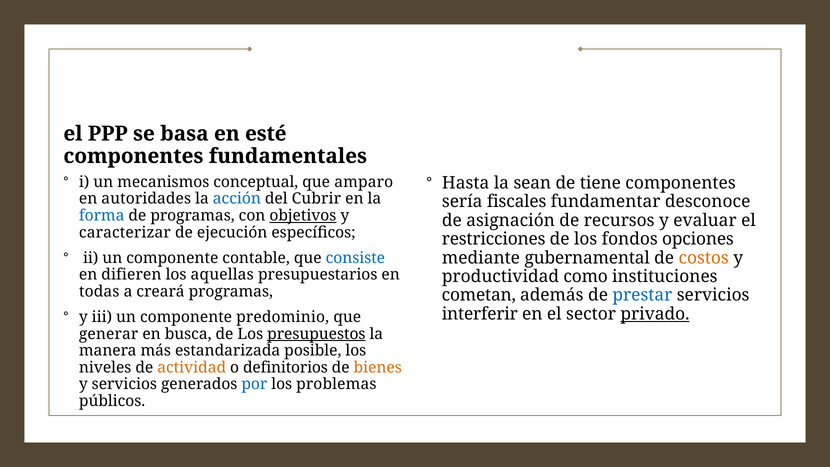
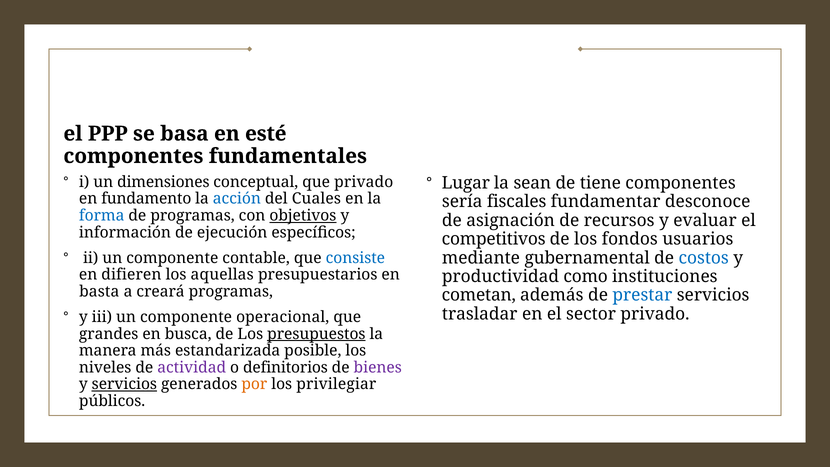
mecanismos: mecanismos -> dimensiones (163, 182)
que amparo: amparo -> privado (364, 182)
Hasta: Hasta -> Lugar (466, 183)
autoridades: autoridades -> fundamento (146, 199)
Cubrir: Cubrir -> Cuales (316, 199)
caracterizar: caracterizar -> información (125, 232)
restricciones: restricciones -> competitivos (494, 239)
opciones: opciones -> usuarios (698, 239)
costos colour: orange -> blue (704, 258)
todas: todas -> basta (99, 292)
interferir: interferir -> trasladar (480, 314)
privado underline: present -> none (655, 314)
predominio: predominio -> operacional (283, 317)
generar: generar -> grandes (109, 334)
actividad colour: orange -> purple (192, 367)
bienes colour: orange -> purple (378, 367)
servicios underline: none -> present (124, 384)
por colour: blue -> orange (254, 384)
problemas: problemas -> privilegiar (336, 384)
